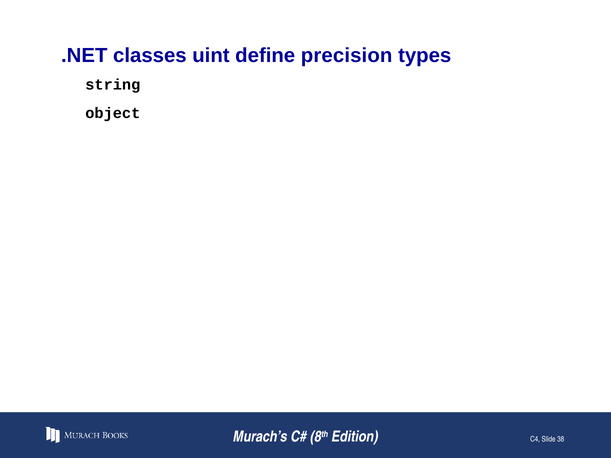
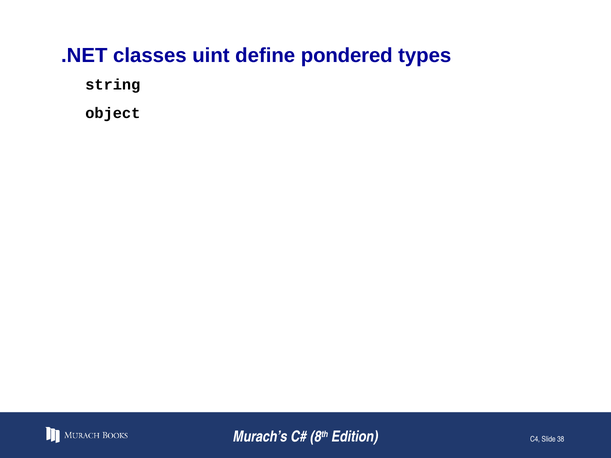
precision: precision -> pondered (347, 56)
